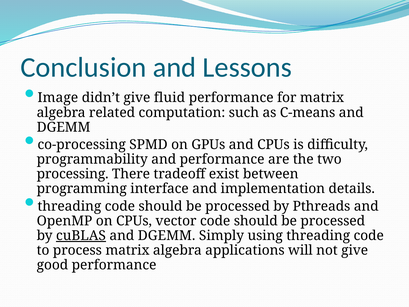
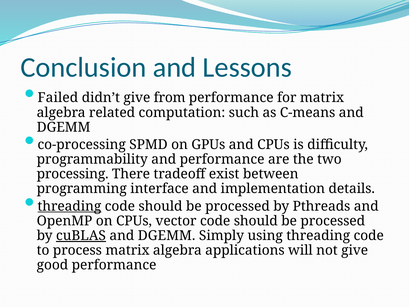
Image: Image -> Failed (58, 98)
fluid: fluid -> from (170, 98)
threading underline: none -> present (69, 206)
